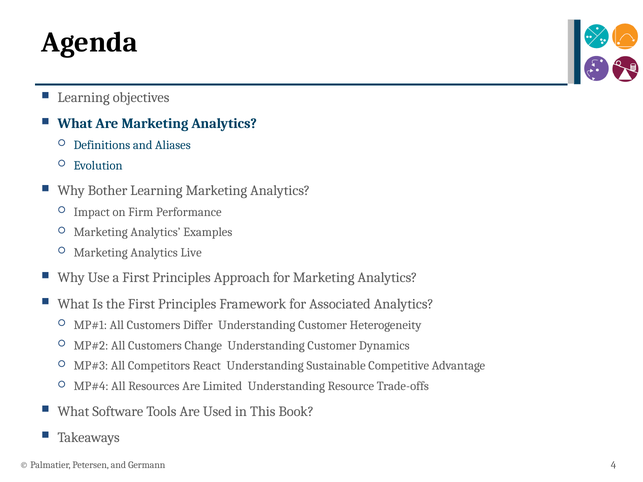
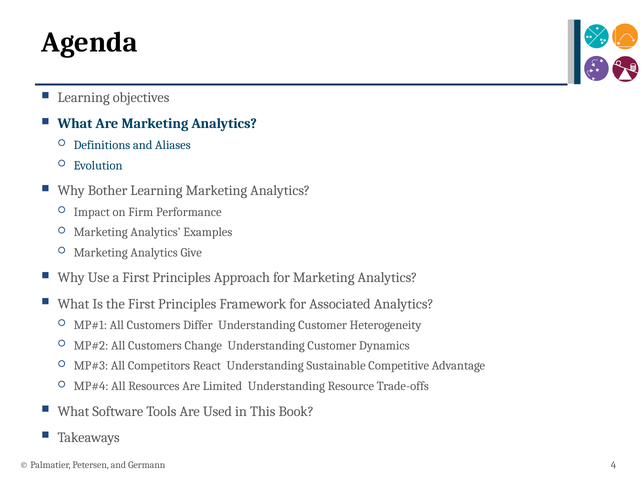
Live: Live -> Give (191, 253)
